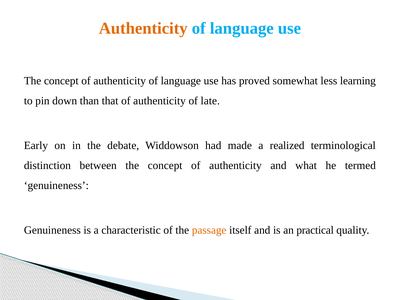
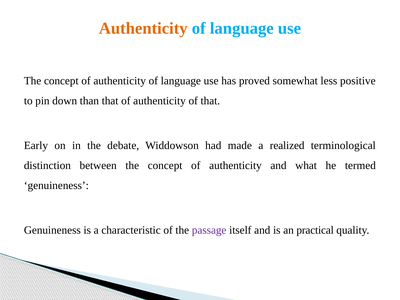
learning: learning -> positive (358, 81)
of late: late -> that (210, 101)
passage colour: orange -> purple (209, 230)
